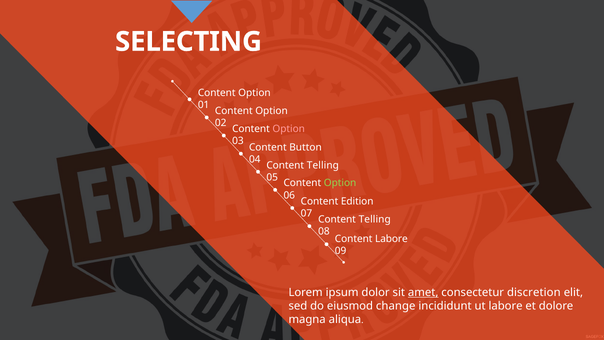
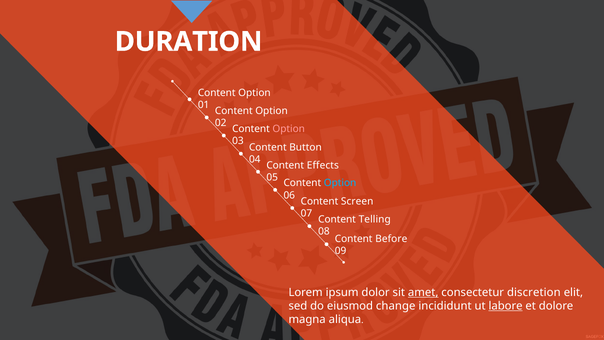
SELECTING: SELECTING -> DURATION (189, 42)
Telling: Telling -> Effects (323, 165)
Option colour: light green -> light blue (340, 183)
Edition: Edition -> Screen (357, 201)
Content Labore: Labore -> Before (391, 239)
labore underline: none -> present (506, 306)
